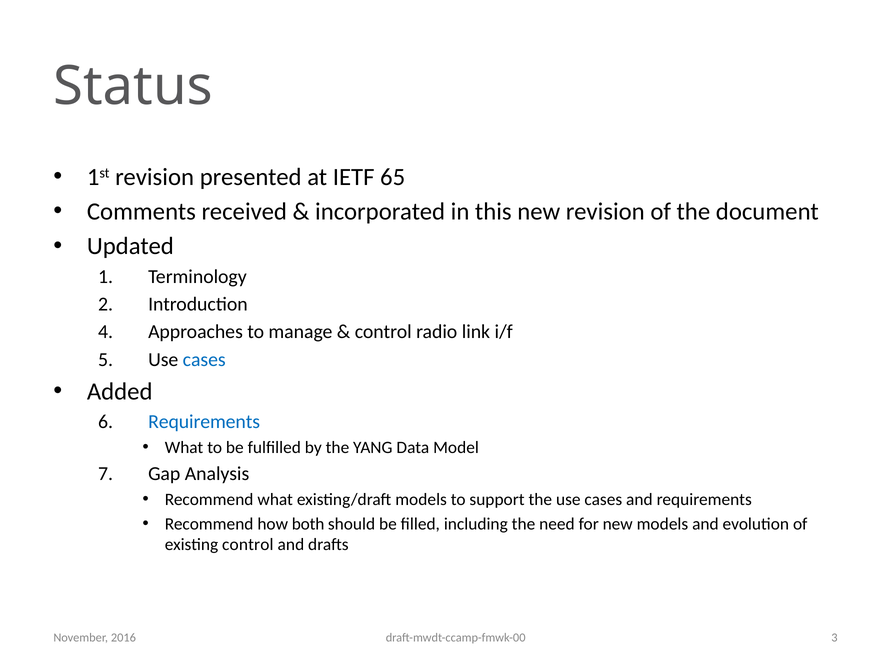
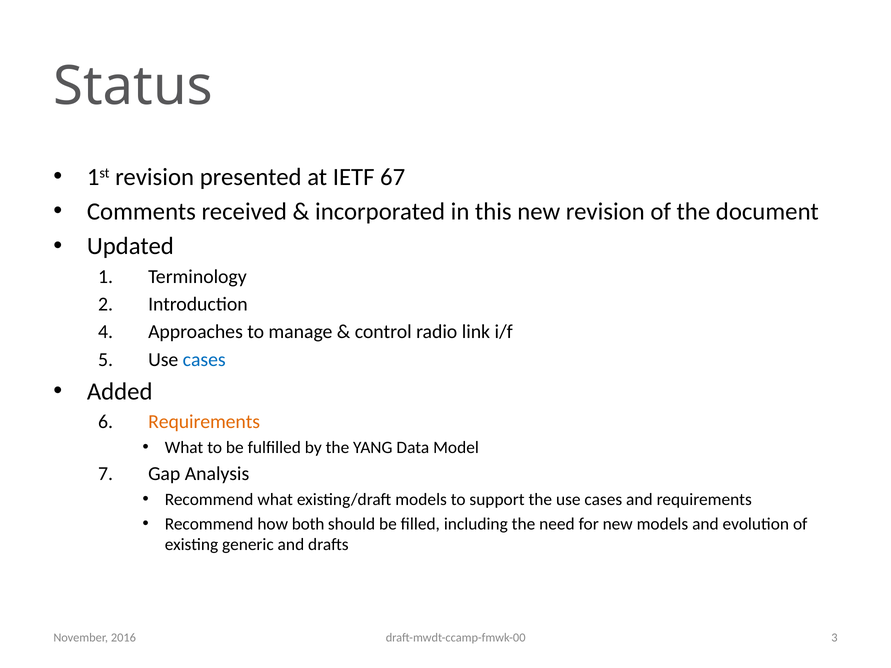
65: 65 -> 67 (393, 177)
Requirements colour: blue -> orange (204, 422)
existing control: control -> generic (248, 545)
